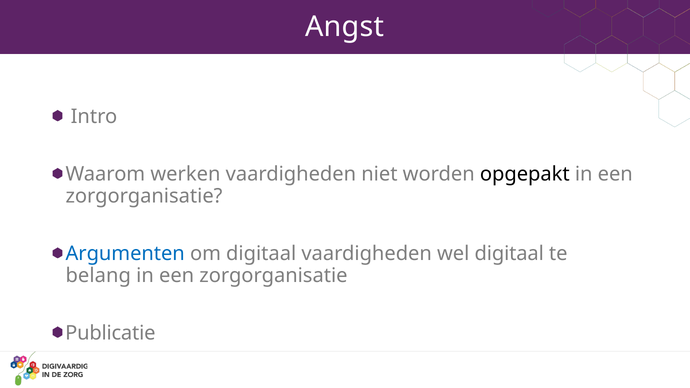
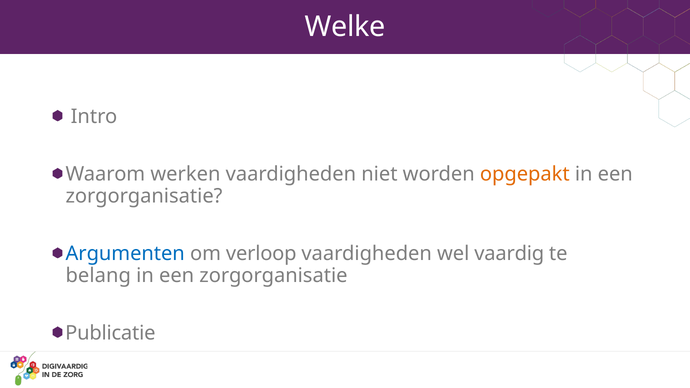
Angst: Angst -> Welke (345, 27)
opgepakt colour: black -> orange (525, 174)
om digitaal: digitaal -> verloop (261, 254)
wel digitaal: digitaal -> vaardig (509, 254)
